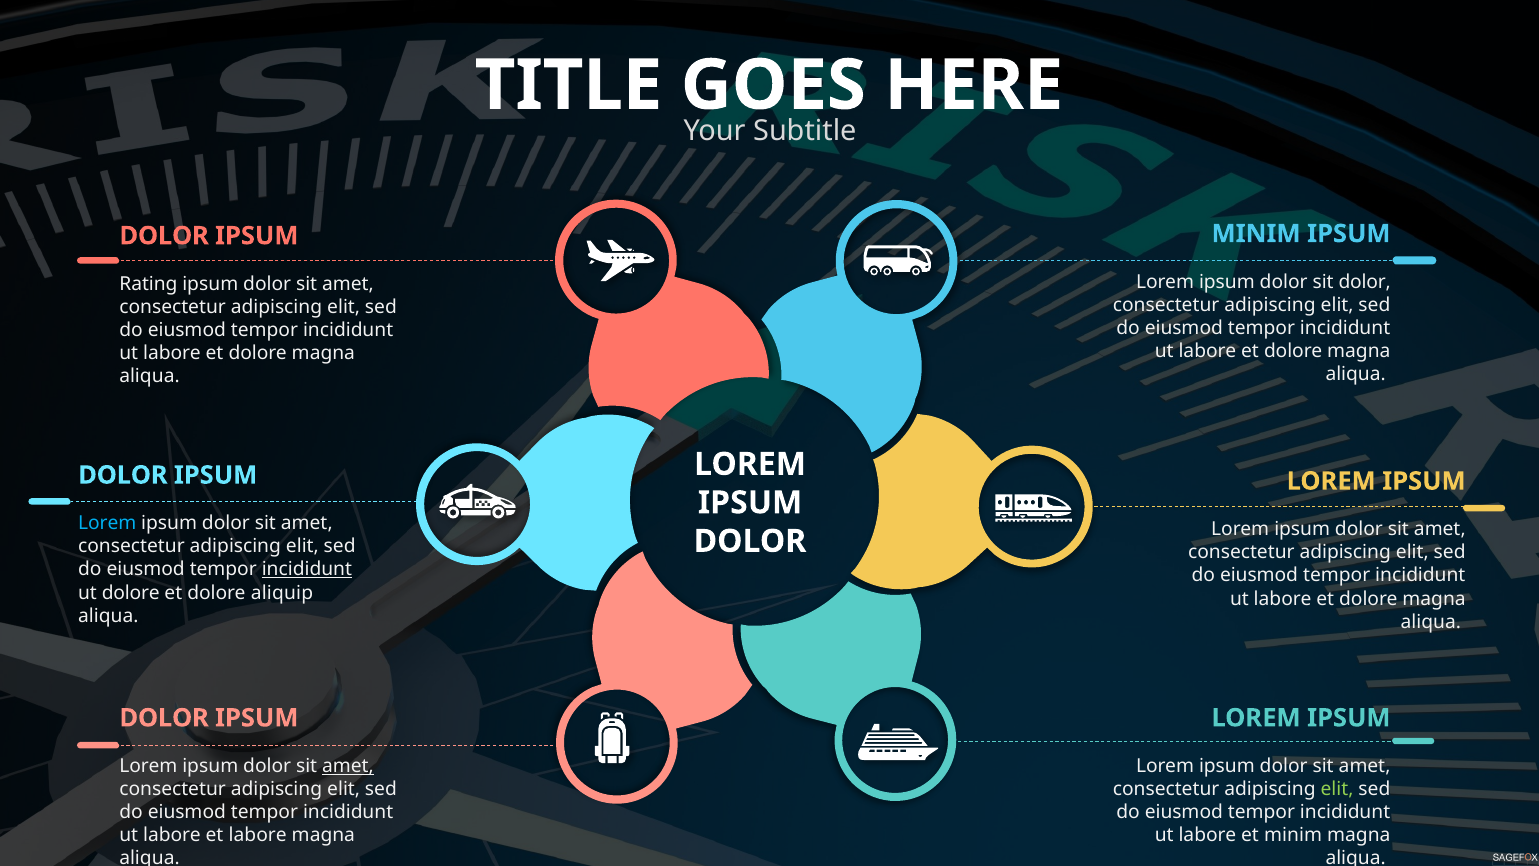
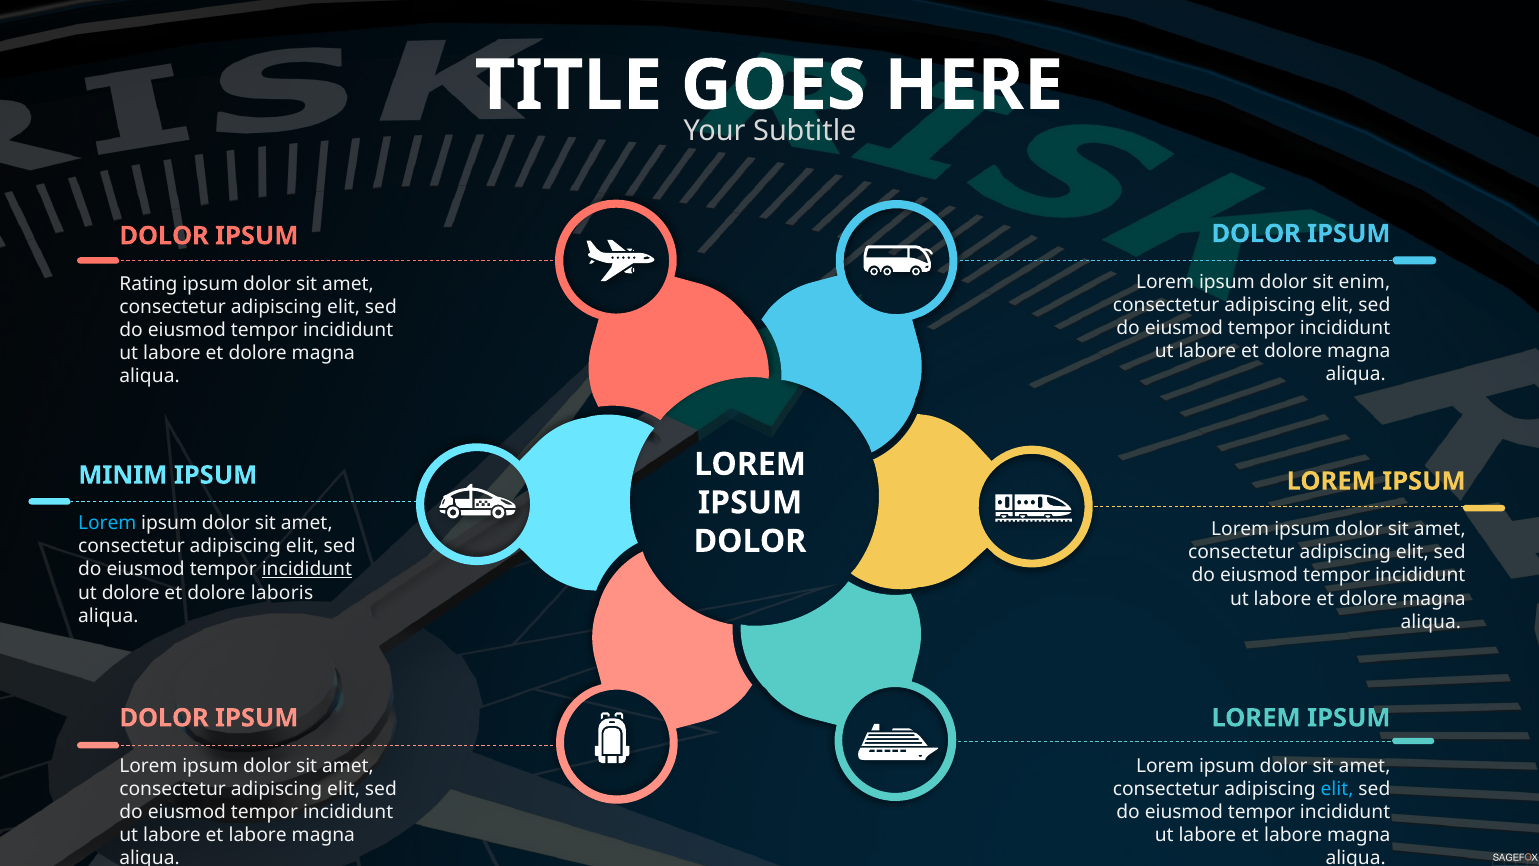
MINIM: MINIM -> DOLOR (1256, 234)
sit dolor: dolor -> enim (1364, 282)
DOLOR: DOLOR -> MINIM (123, 475)
aliquip: aliquip -> laboris (282, 592)
amet underline: present -> none (348, 766)
elit colour: light green -> light blue (1337, 789)
minim: minim -> labore (1293, 835)
